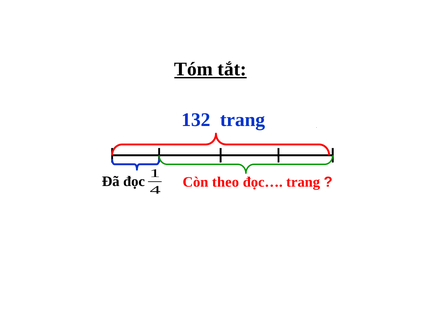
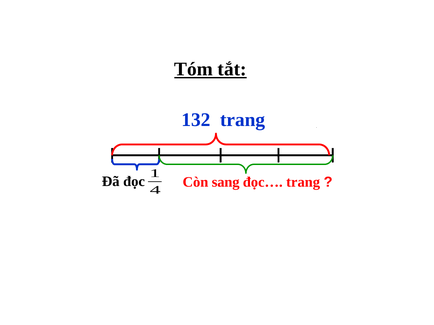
theo: theo -> sang (226, 182)
